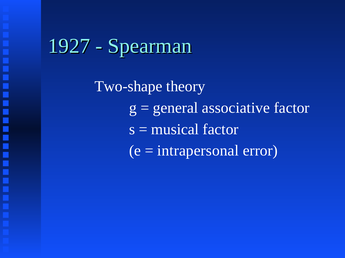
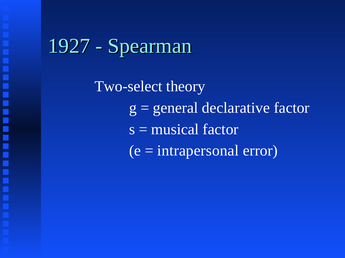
Two-shape: Two-shape -> Two-select (128, 87)
associative: associative -> declarative (236, 108)
